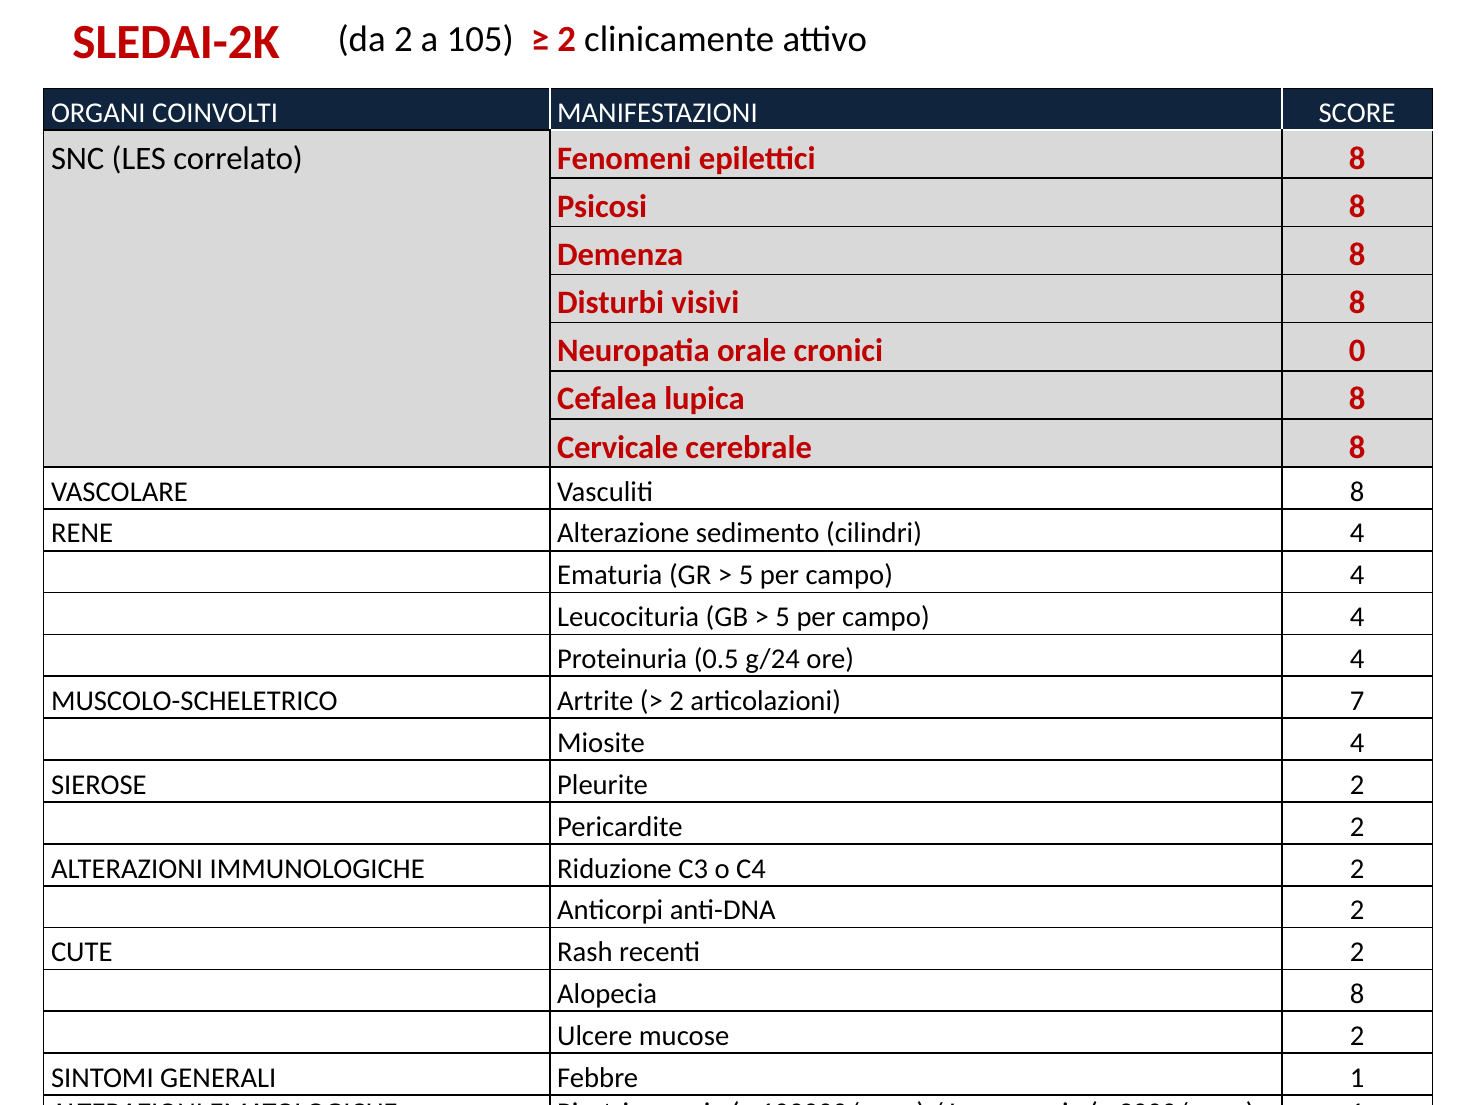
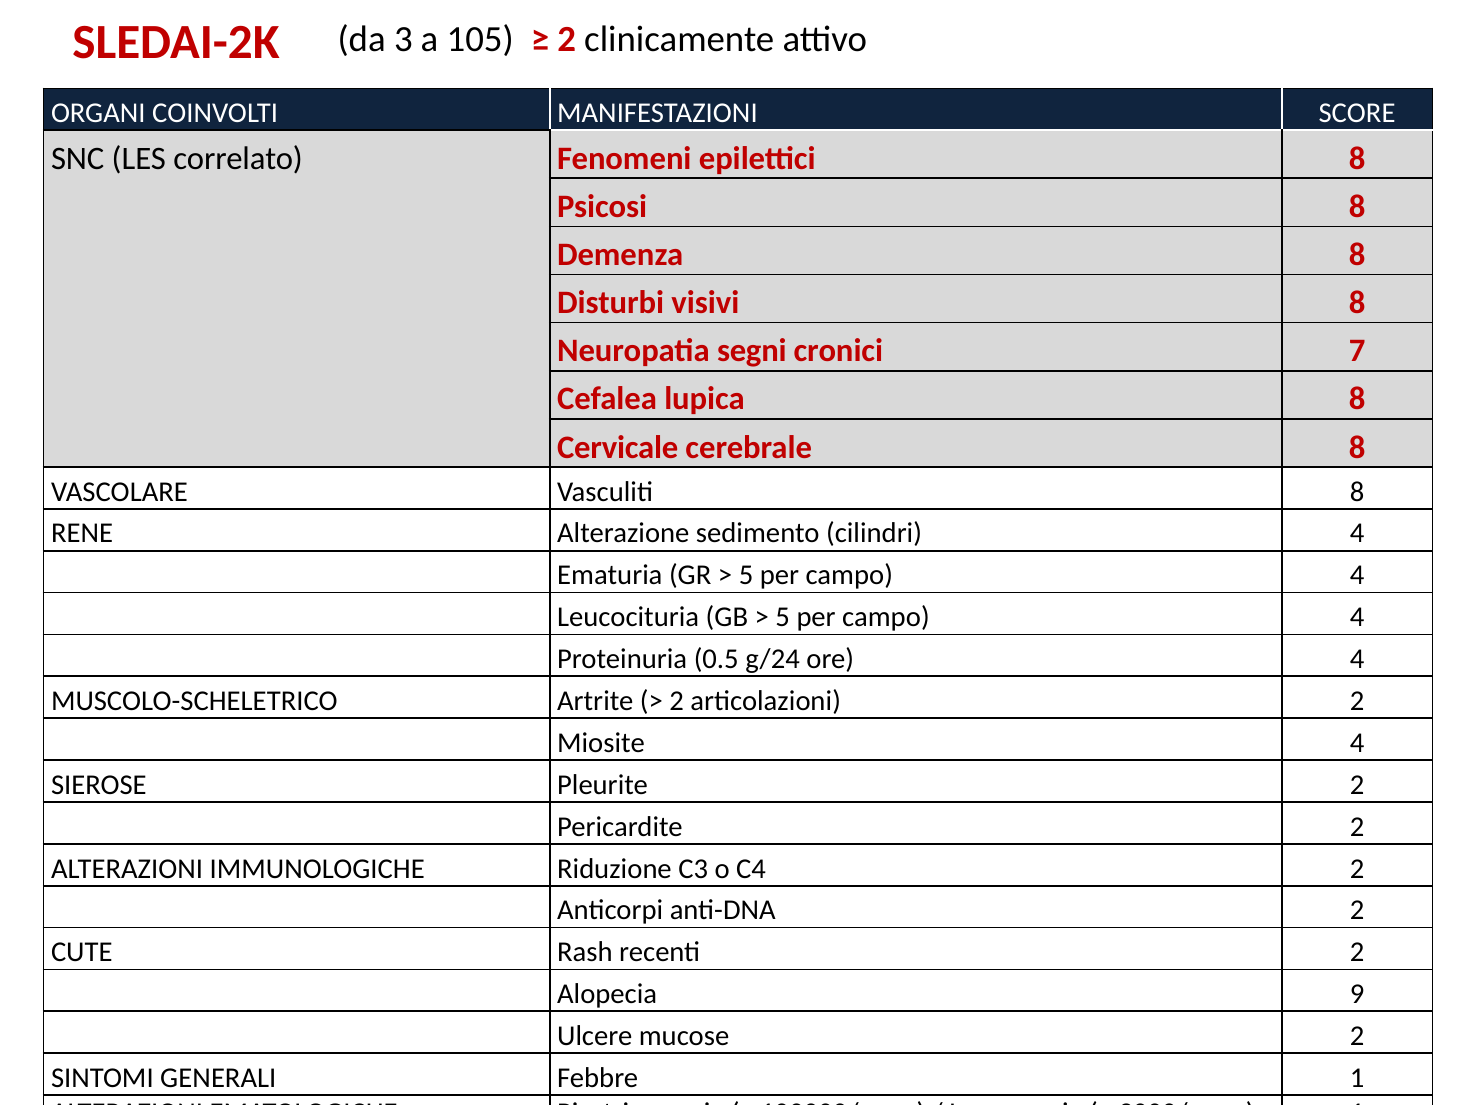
da 2: 2 -> 3 (403, 39)
orale: orale -> segni (752, 351)
0: 0 -> 7 (1357, 351)
articolazioni 7: 7 -> 2 (1357, 701)
Alopecia 8: 8 -> 9 (1357, 994)
